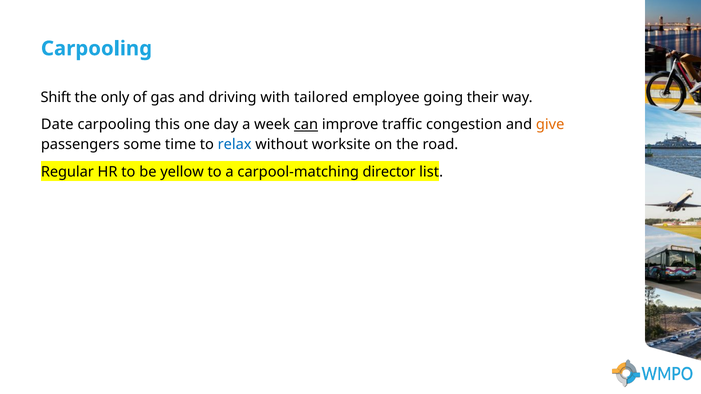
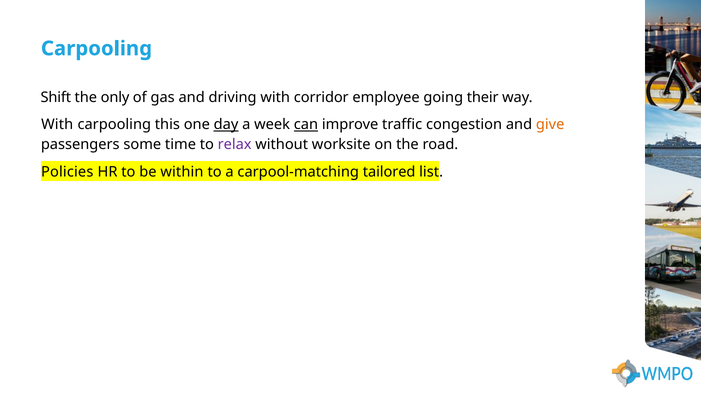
tailored: tailored -> corridor (321, 97)
Date: Date -> With (57, 125)
day underline: none -> present (226, 125)
relax colour: blue -> purple (235, 145)
Regular: Regular -> Policies (67, 172)
yellow: yellow -> within (182, 172)
director: director -> tailored (389, 172)
